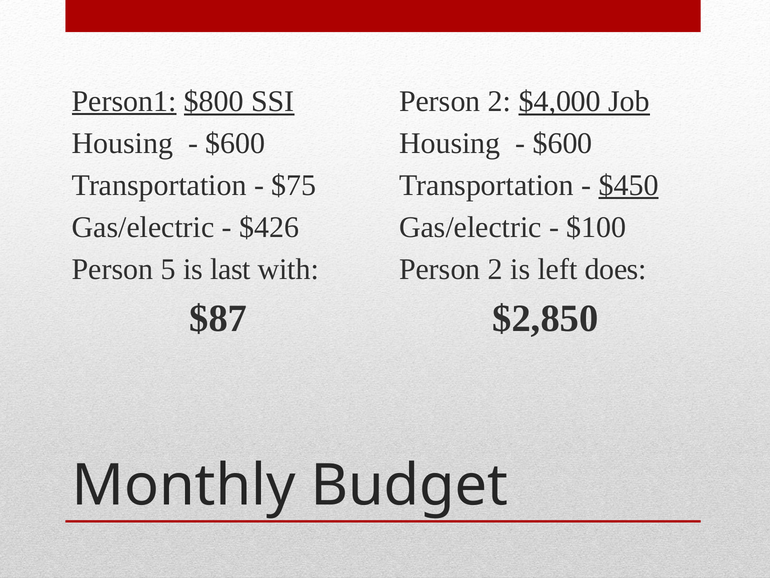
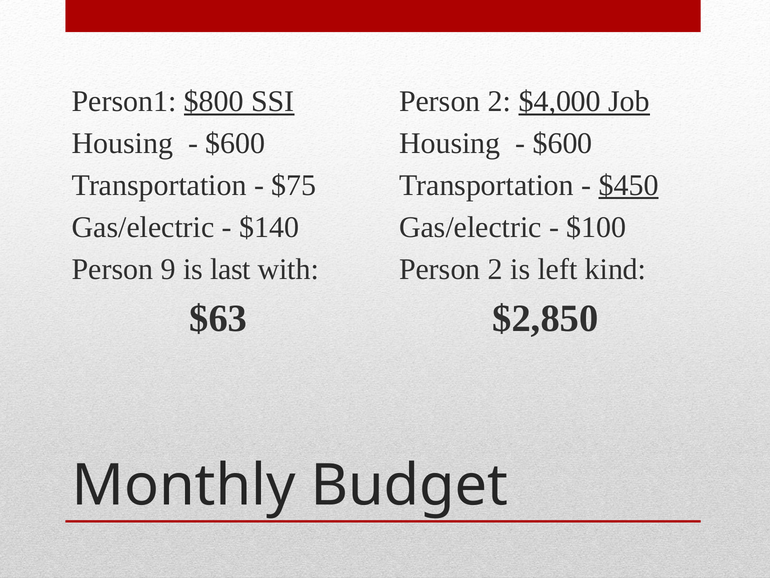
Person1 underline: present -> none (124, 101)
$426: $426 -> $140 (269, 227)
5: 5 -> 9 (168, 269)
does: does -> kind (616, 269)
$87: $87 -> $63 (218, 318)
